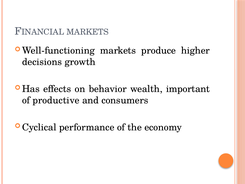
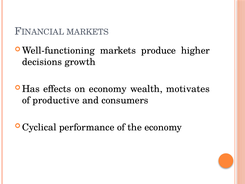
on behavior: behavior -> economy (108, 89)
important: important -> motivates (188, 89)
